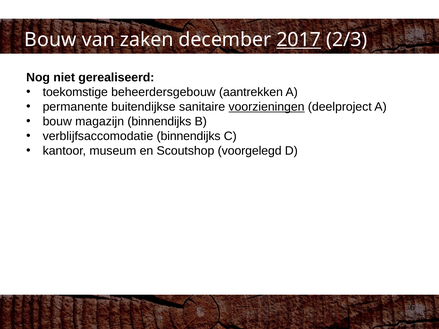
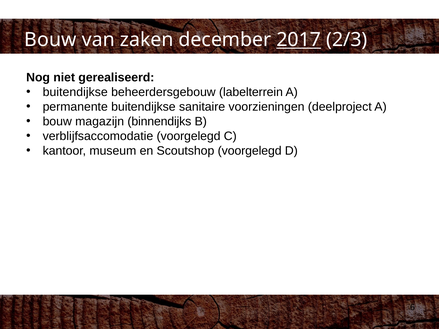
toekomstige: toekomstige -> buitendijkse (75, 92)
aantrekken: aantrekken -> labelterrein (251, 92)
voorzieningen underline: present -> none (267, 107)
verblijfsaccomodatie binnendijks: binnendijks -> voorgelegd (189, 136)
